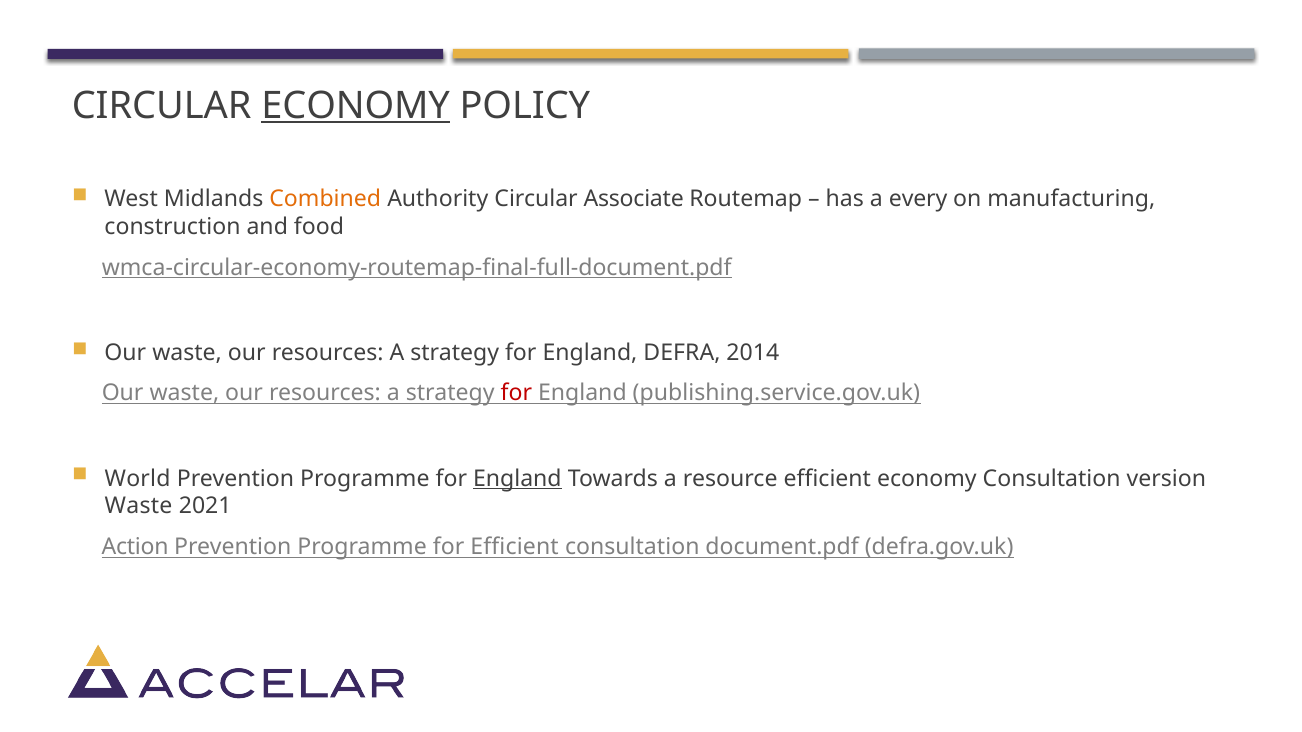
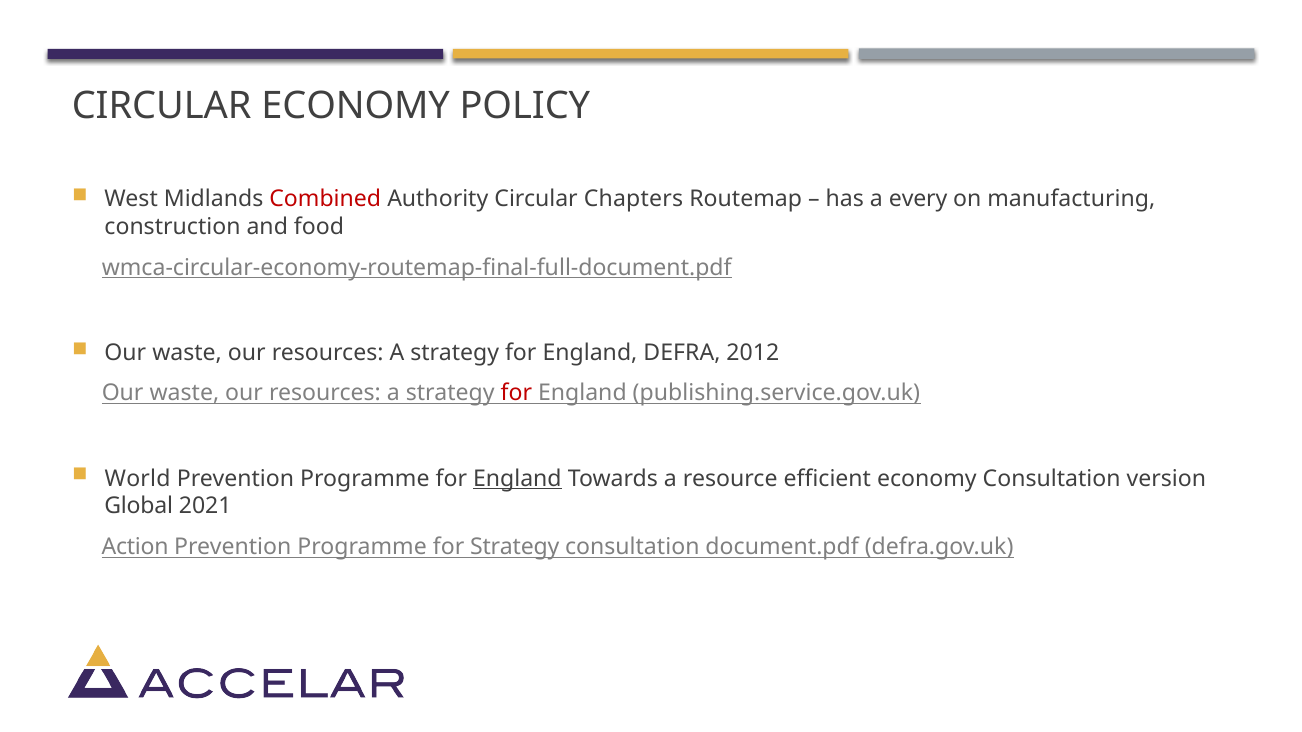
ECONOMY underline: present -> none (356, 106)
Combined colour: orange -> red (325, 199)
Associate: Associate -> Chapters (633, 199)
2014: 2014 -> 2012 (753, 353)
Waste: Waste -> Global (139, 507)
for Efficient: Efficient -> Strategy (515, 547)
